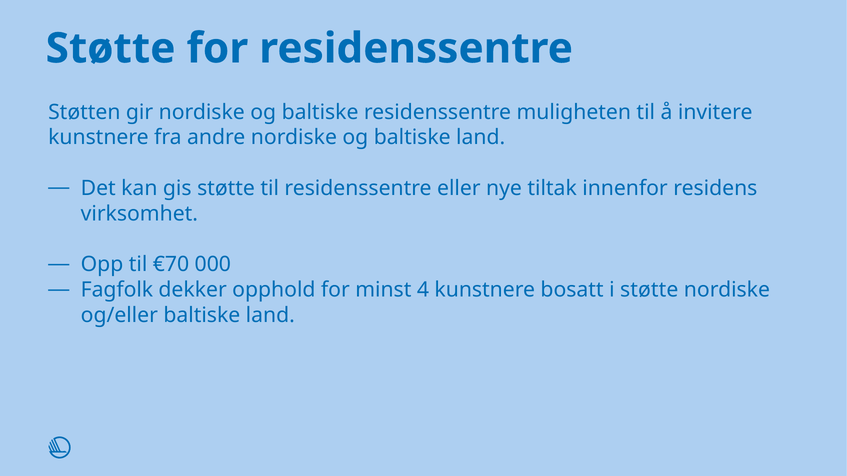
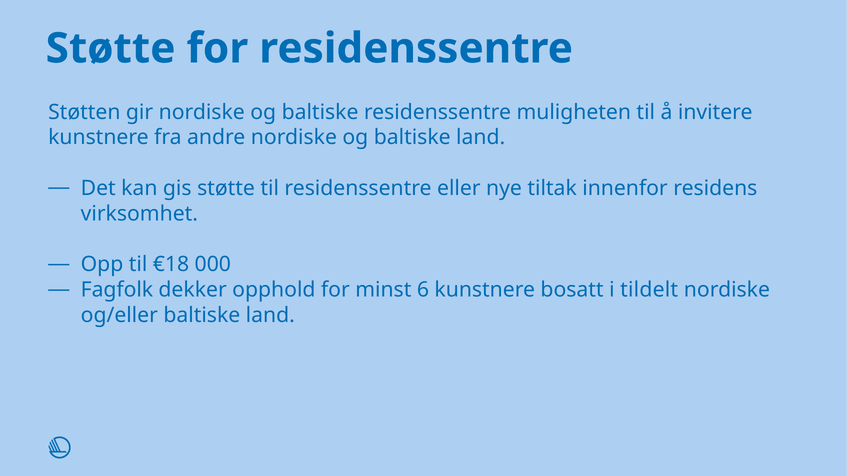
€70: €70 -> €18 (171, 265)
4: 4 -> 6 (423, 290)
i støtte: støtte -> tildelt (649, 290)
